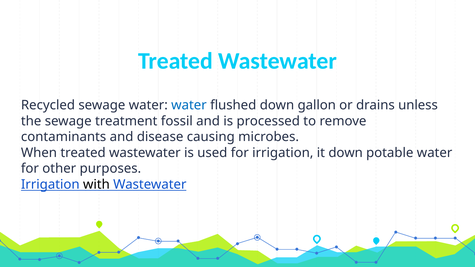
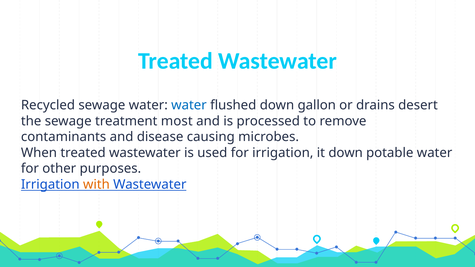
unless: unless -> desert (418, 105)
fossil: fossil -> most (177, 121)
with colour: black -> orange (96, 185)
